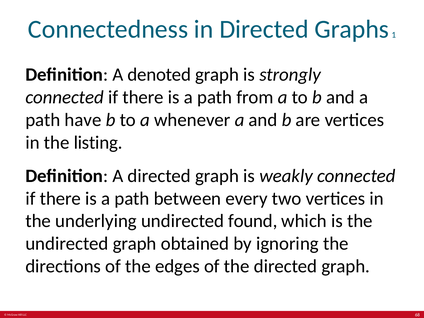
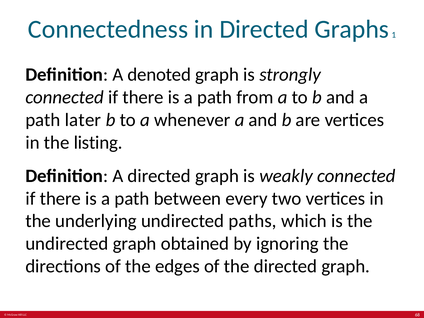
have: have -> later (83, 120)
found: found -> paths (253, 221)
